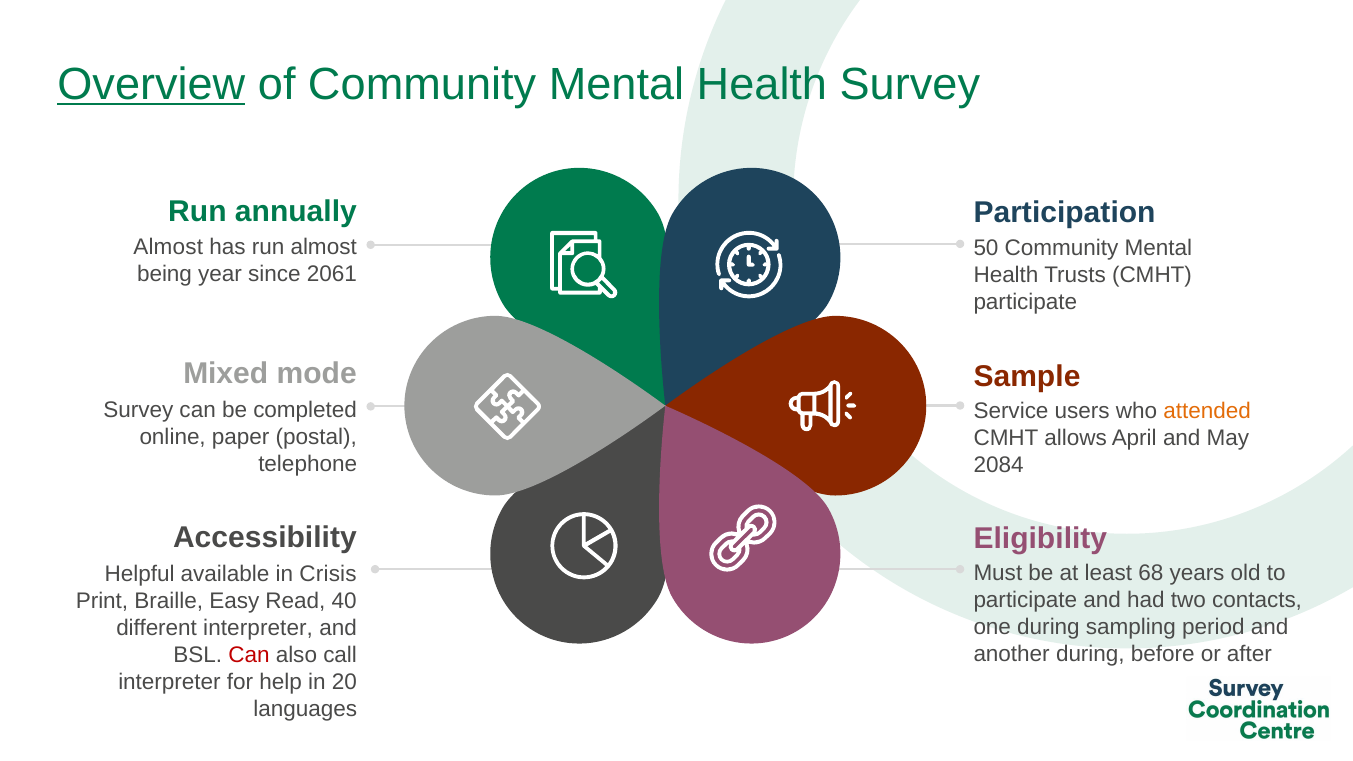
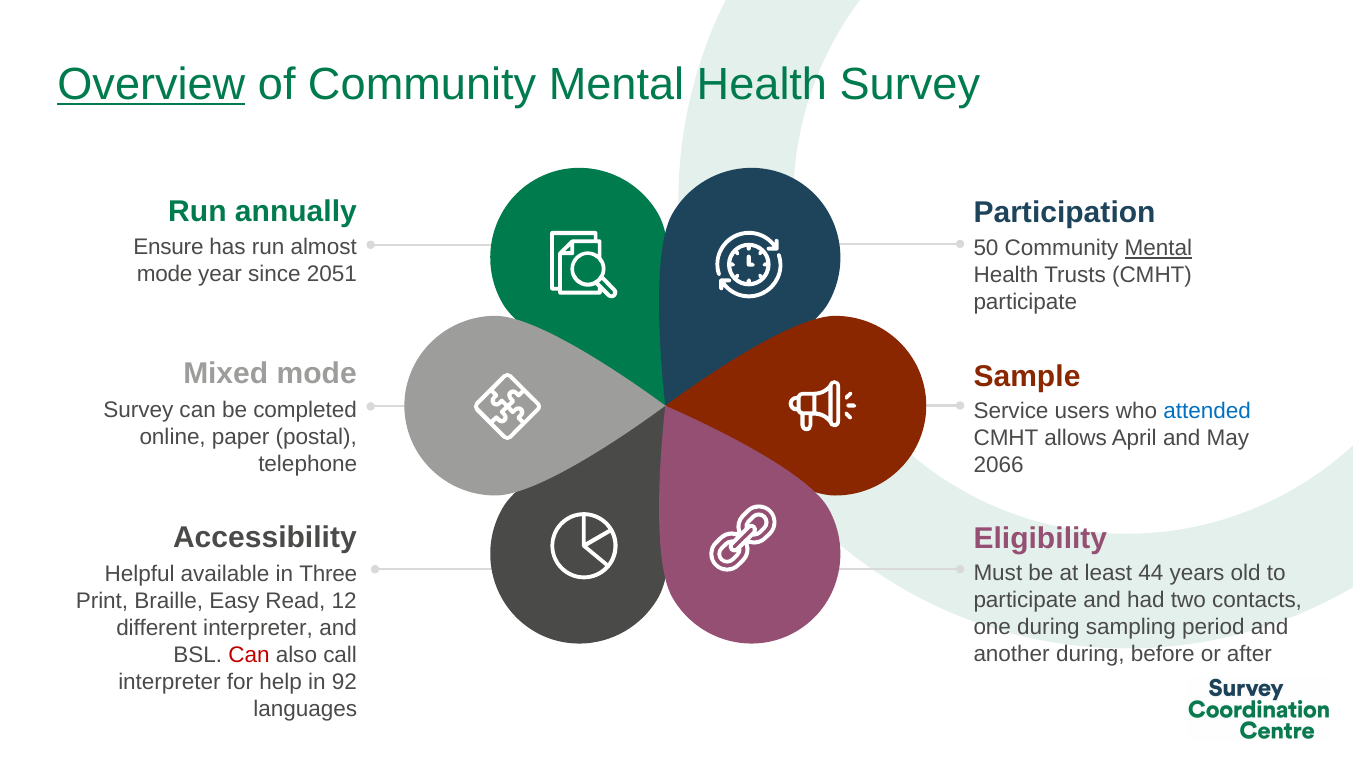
Almost: Almost -> Ensure (168, 247)
Mental underline: none -> present (1158, 248)
being: being -> mode (165, 274)
2061: 2061 -> 2051 (332, 274)
attended colour: orange -> blue (1207, 411)
2084: 2084 -> 2066 (999, 466)
68: 68 -> 44 (1151, 573)
Crisis: Crisis -> Three (328, 574)
40: 40 -> 12 (344, 601)
20: 20 -> 92 (344, 682)
